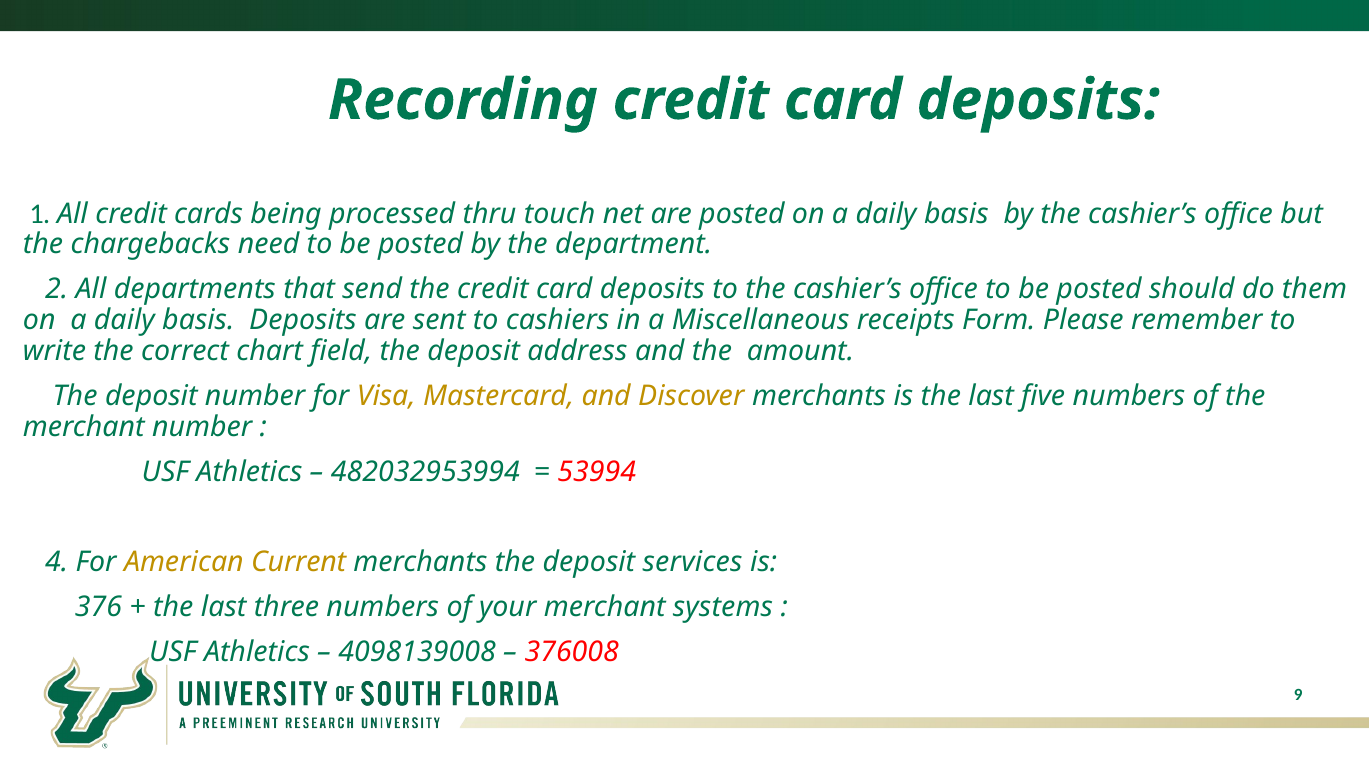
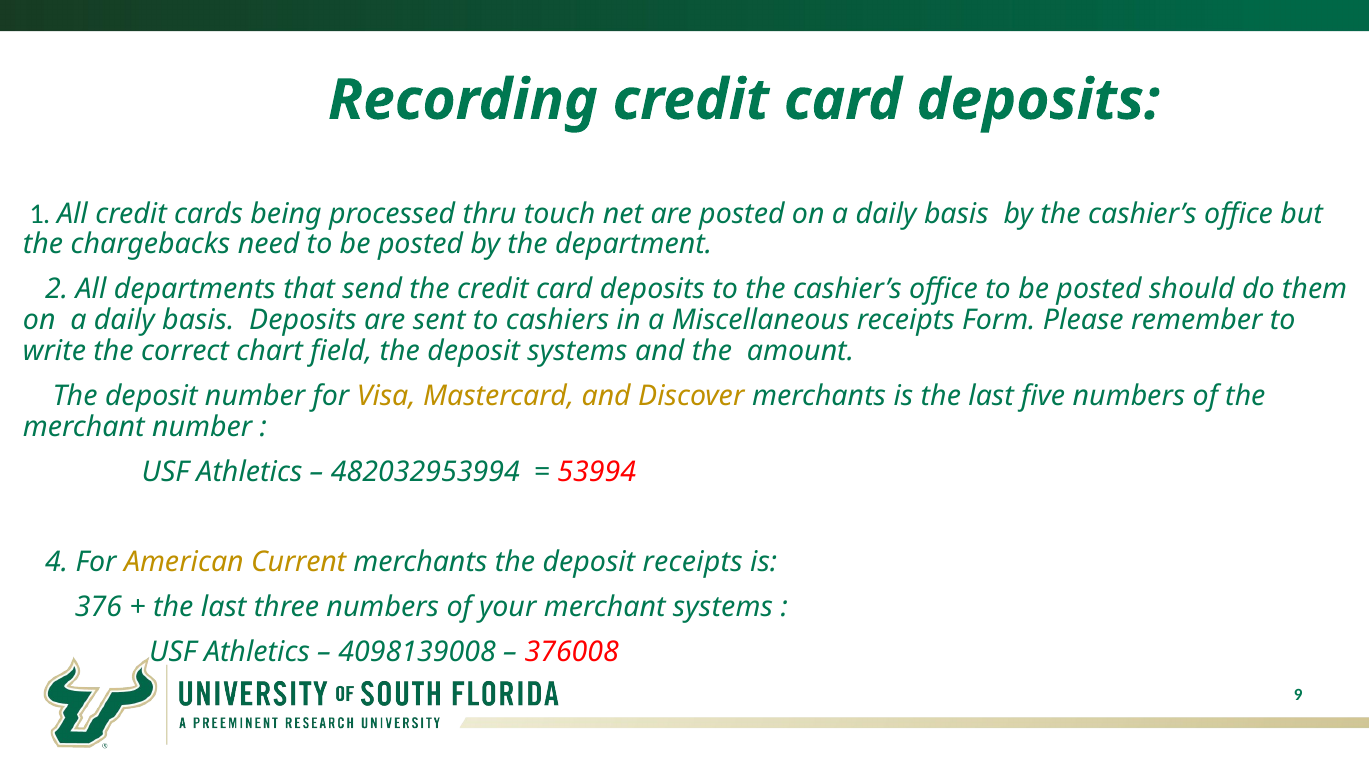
deposit address: address -> systems (577, 351)
deposit services: services -> receipts (693, 562)
